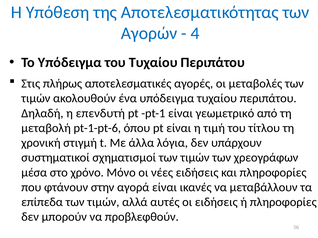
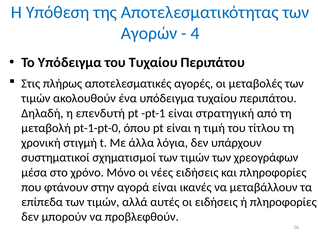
γεωμετρικό: γεωμετρικό -> στρατηγική (225, 113)
pt-1-pt-6: pt-1-pt-6 -> pt-1-pt-0 (97, 128)
